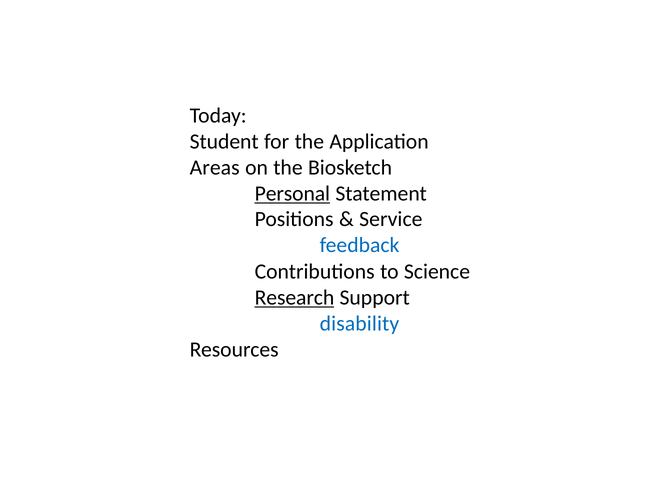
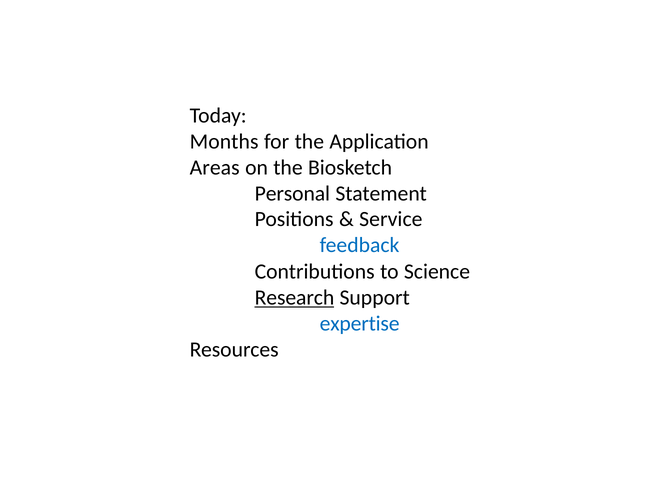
Student: Student -> Months (224, 142)
Personal underline: present -> none (292, 194)
disability: disability -> expertise (360, 324)
